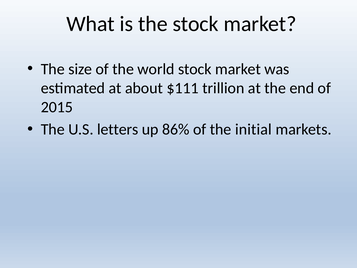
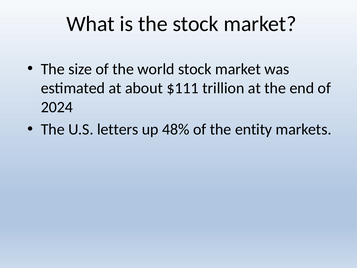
2015: 2015 -> 2024 (57, 107)
86%: 86% -> 48% (176, 129)
initial: initial -> entity (254, 129)
